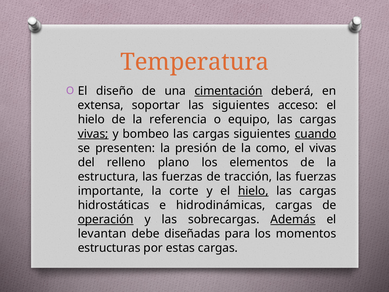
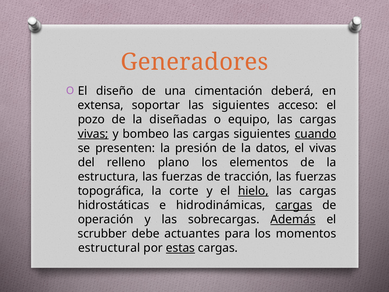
Temperatura: Temperatura -> Generadores (195, 62)
cimentación underline: present -> none (229, 91)
hielo: hielo -> pozo (91, 119)
referencia: referencia -> diseñadas (178, 119)
como: como -> datos (273, 148)
importante: importante -> topográfica (111, 191)
cargas underline: none -> present (294, 205)
operación underline: present -> none (106, 219)
levantan: levantan -> scrubber (102, 234)
diseñadas: diseñadas -> actuantes (192, 234)
estructuras: estructuras -> estructural (109, 248)
estas underline: none -> present (180, 248)
